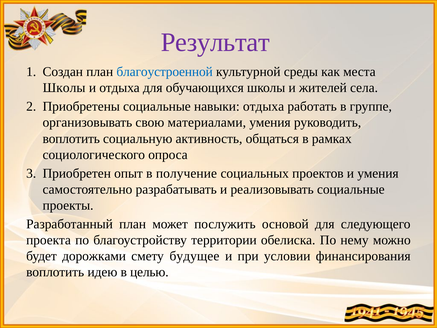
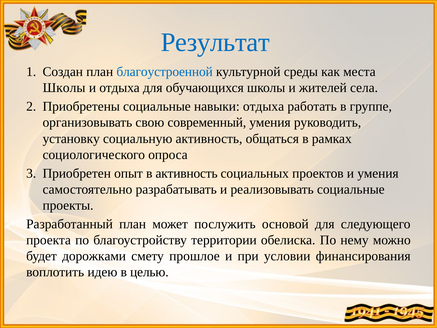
Результат colour: purple -> blue (215, 42)
материалами: материалами -> современный (207, 122)
воплотить: воплотить -> установку (71, 138)
в получение: получение -> активность (187, 173)
будущее: будущее -> прошлое (194, 256)
